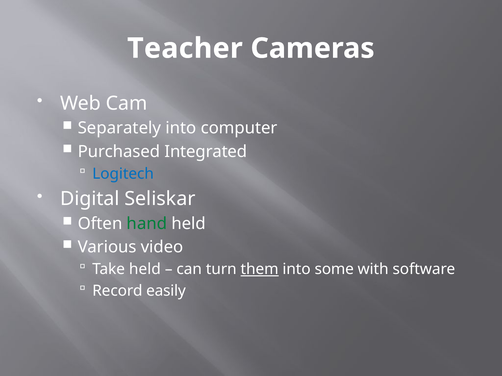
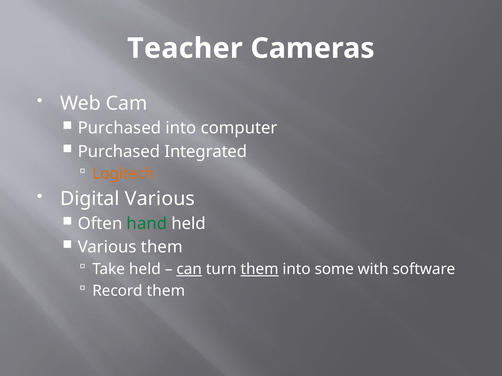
Separately: Separately -> Purchased (119, 128)
Logitech colour: blue -> orange (123, 174)
Digital Seliskar: Seliskar -> Various (160, 199)
Various video: video -> them (162, 247)
can underline: none -> present (189, 270)
Record easily: easily -> them (166, 291)
